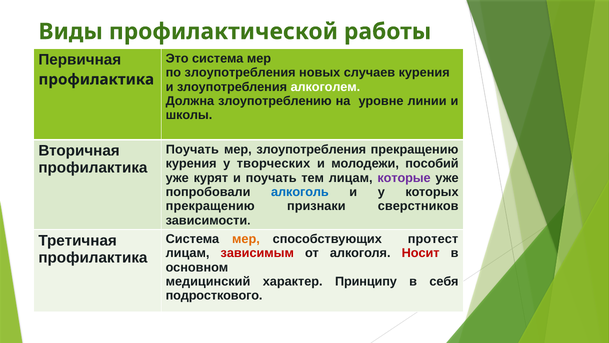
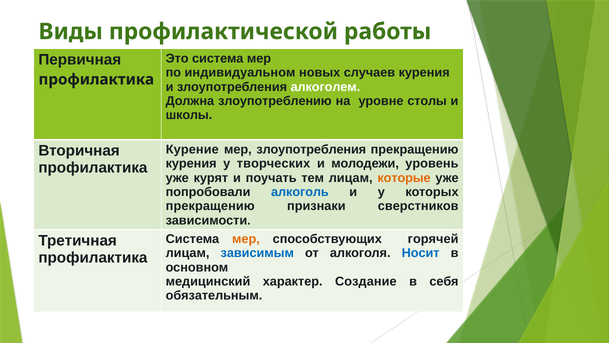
по злоупотребления: злоупотребления -> индивидуальном (240, 73)
линии: линии -> столы (427, 101)
Поучать: Поучать -> Курение (192, 149)
пособий: пособий -> уровень (432, 163)
которые colour: purple -> orange (404, 178)
протест: протест -> горячей (433, 239)
зависимым colour: red -> blue (257, 253)
Носит colour: red -> blue (421, 253)
Принципу: Принципу -> Создание (366, 281)
подросткового: подросткового -> обязательным (214, 295)
